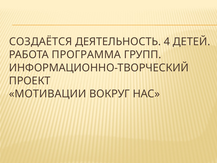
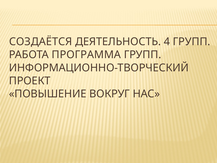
4 ДЕТЕЙ: ДЕТЕЙ -> ГРУПП (192, 42)
МОТИВАЦИИ: МОТИВАЦИИ -> ПОВЫШЕНИЕ (48, 94)
